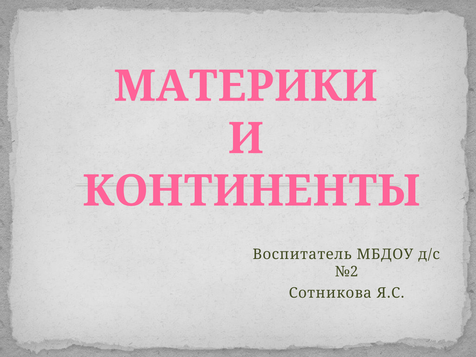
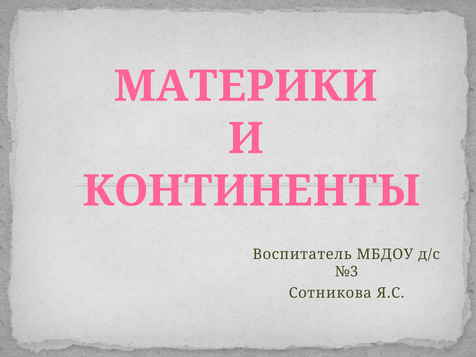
№2: №2 -> №3 (347, 272)
